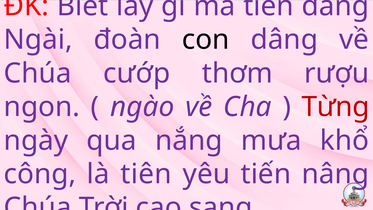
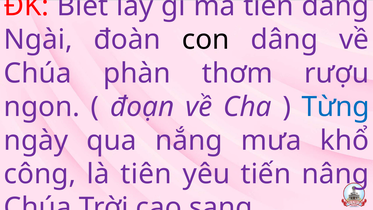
cướp: cướp -> phàn (137, 73)
ngào: ngào -> đoạn (142, 107)
Từng colour: red -> blue (336, 107)
